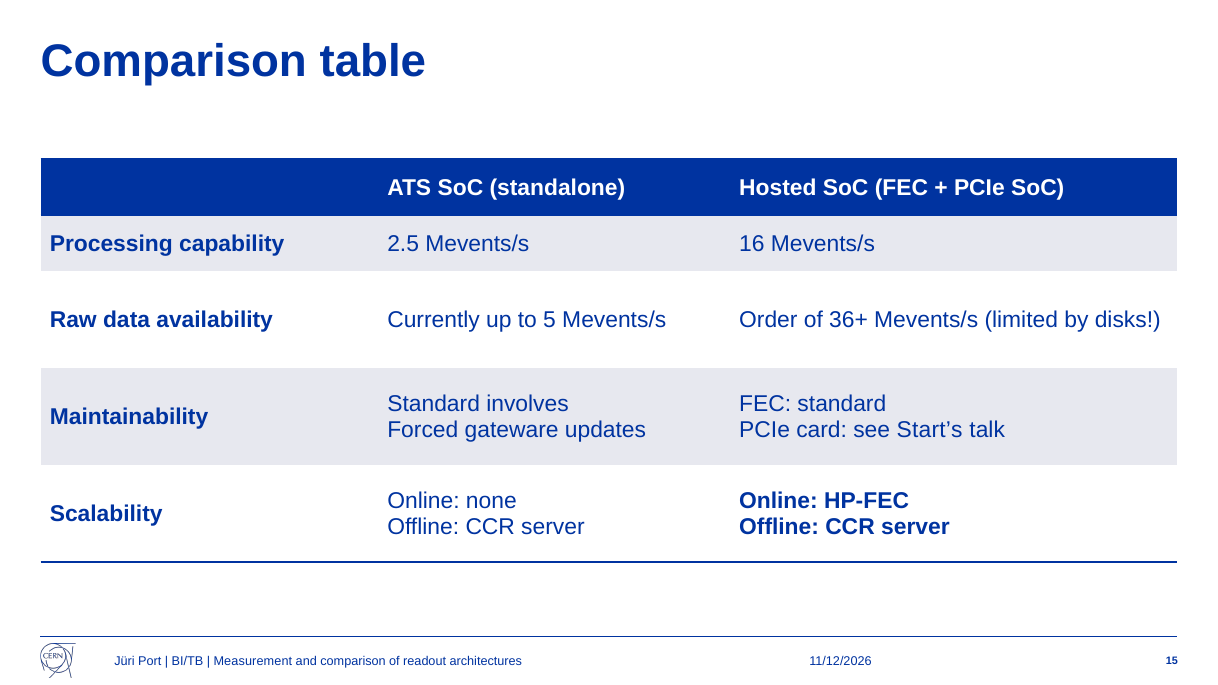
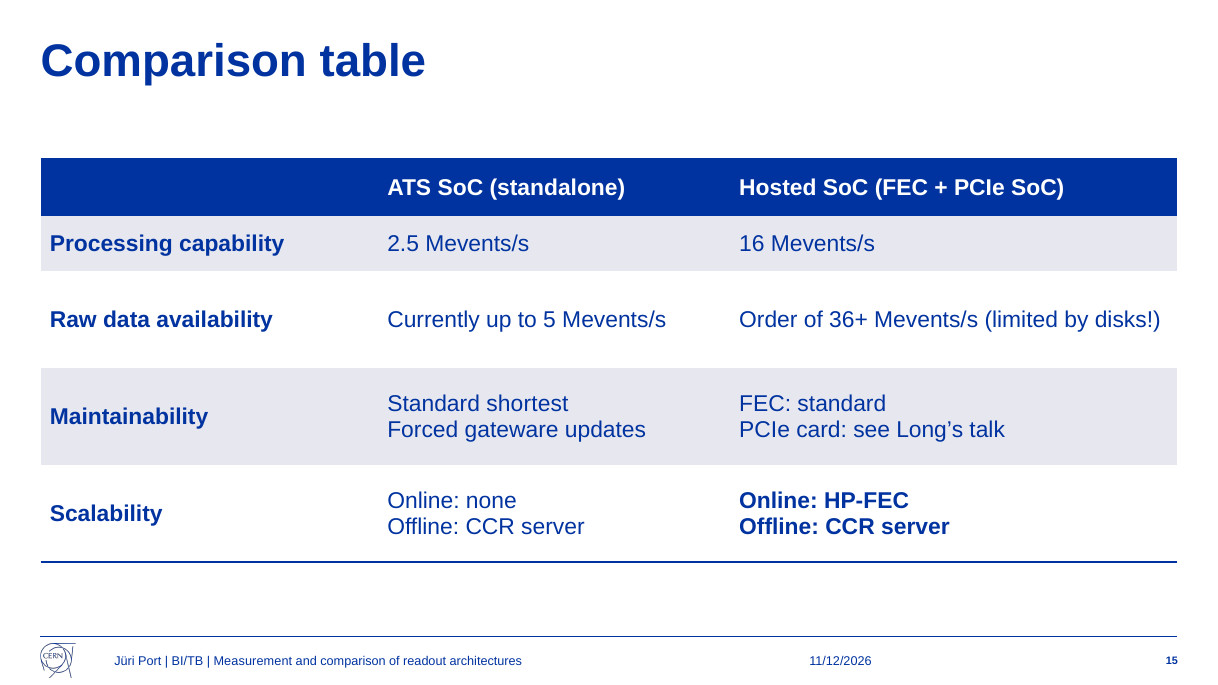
involves: involves -> shortest (527, 405)
Start’s: Start’s -> Long’s (930, 430)
